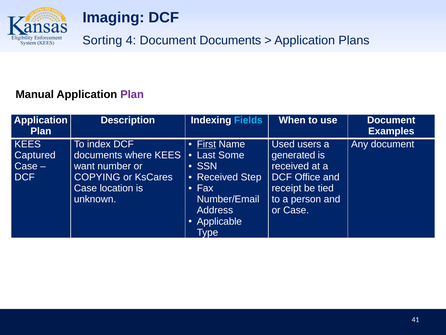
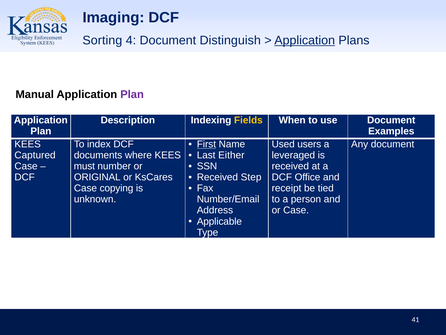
Document Documents: Documents -> Distinguish (230, 40)
Application underline: none -> present (305, 40)
Fields colour: light blue -> yellow (248, 120)
Some: Some -> Either (231, 155)
generated: generated -> leveraged (293, 155)
want: want -> must (84, 166)
COPYING: COPYING -> ORIGINAL (97, 177)
location: location -> copying (117, 188)
